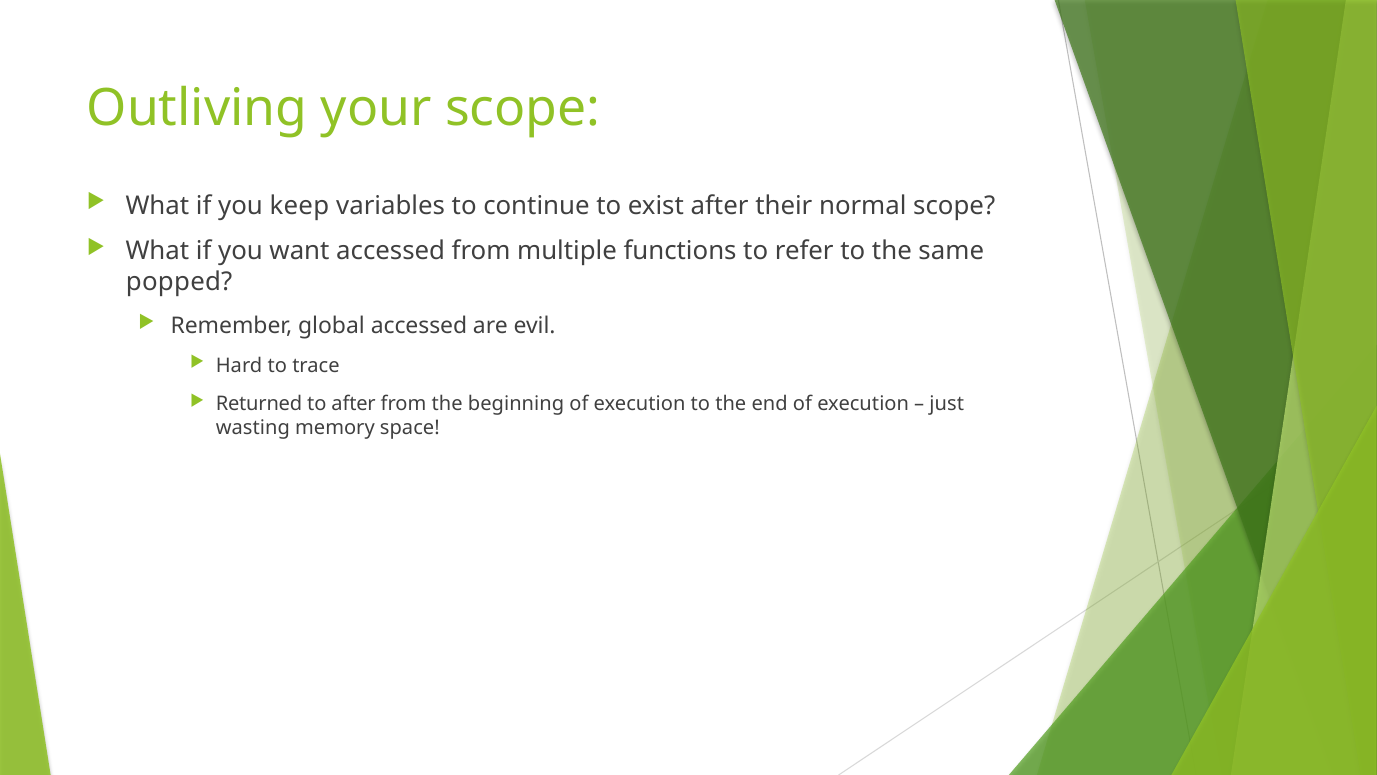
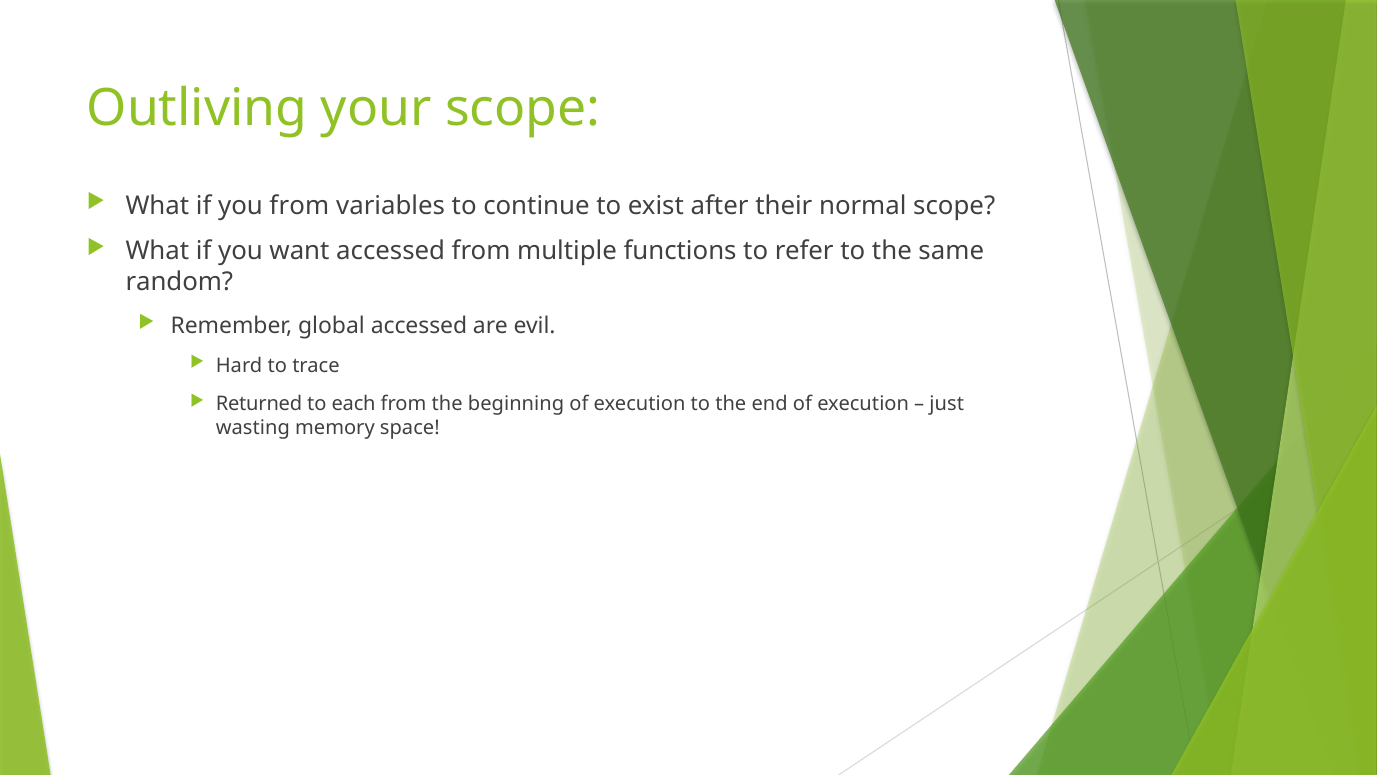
you keep: keep -> from (299, 206)
popped: popped -> random (179, 282)
to after: after -> each (354, 404)
